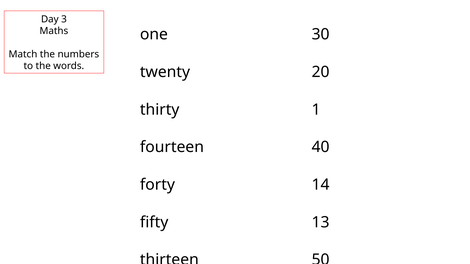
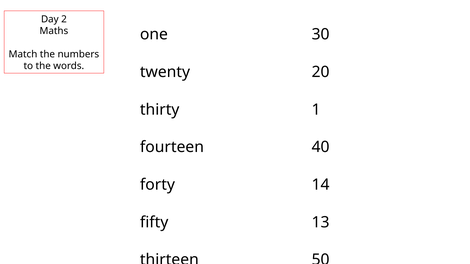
3: 3 -> 2 (64, 19)
